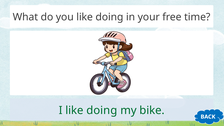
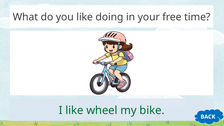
I like doing: doing -> wheel (102, 110)
